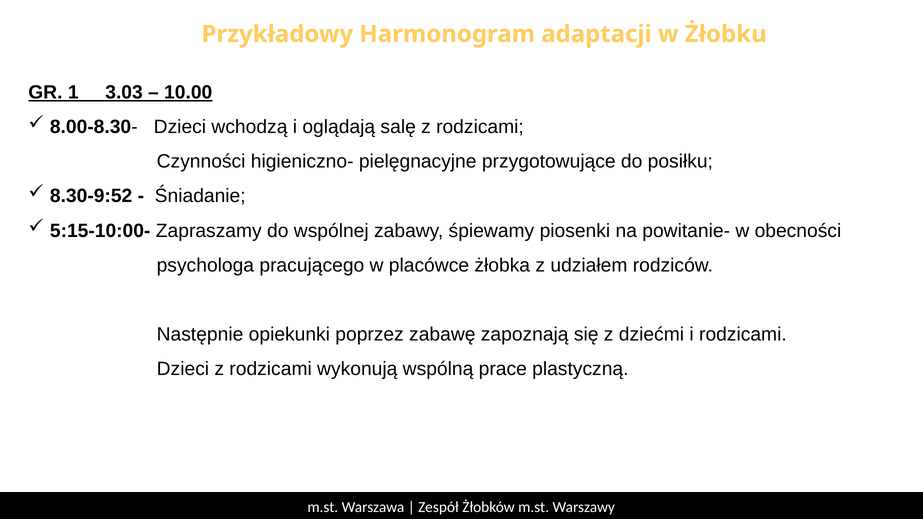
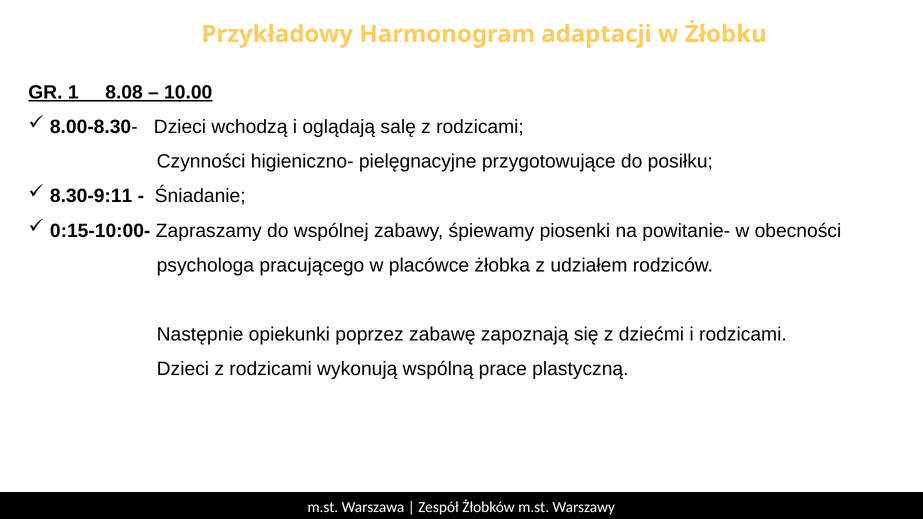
3.03: 3.03 -> 8.08 (124, 92)
8.30-9:52: 8.30-9:52 -> 8.30-9:11 (91, 196)
5:15-10:00-: 5:15-10:00- -> 0:15-10:00- (100, 231)
